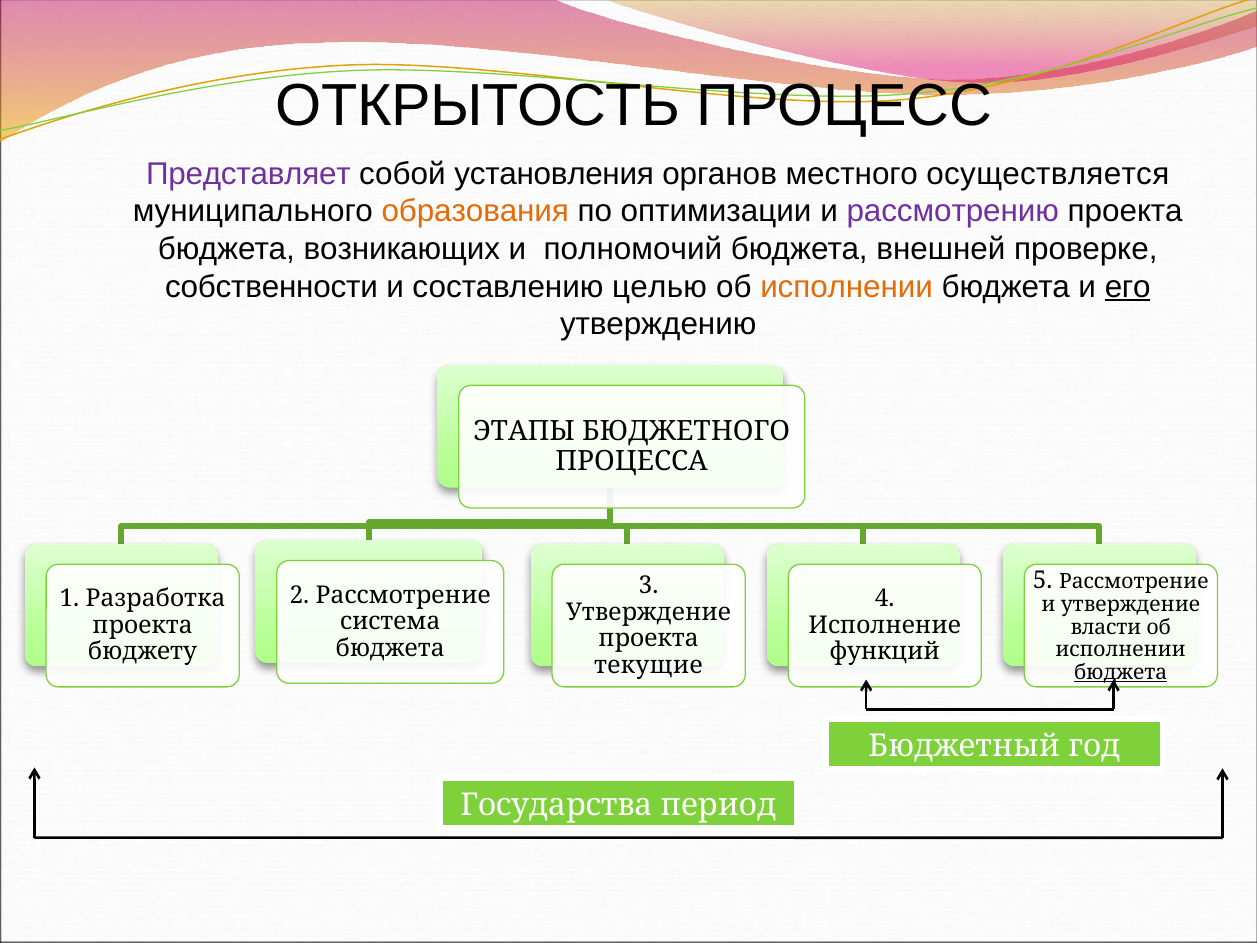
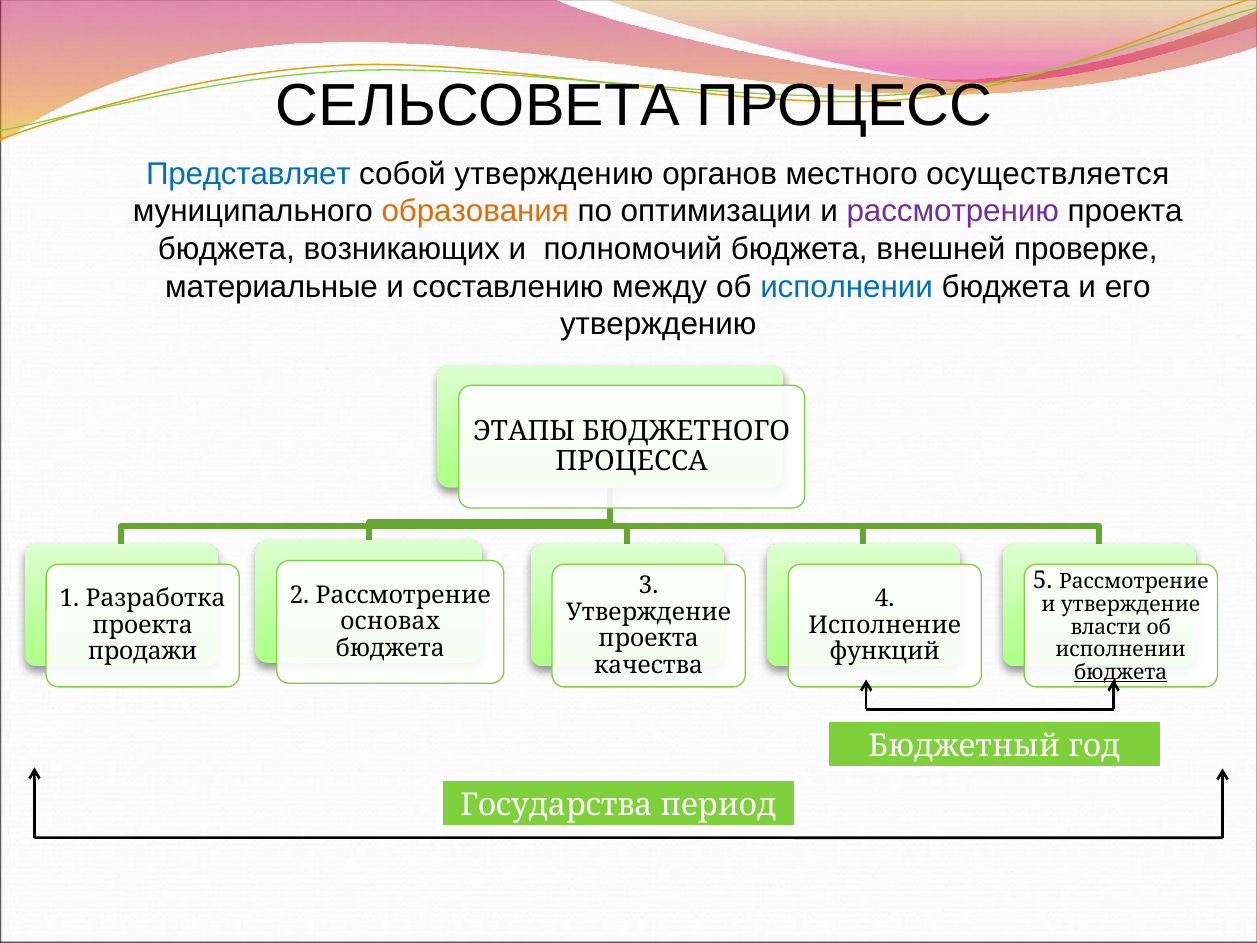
ОТКРЫТОСТЬ: ОТКРЫТОСТЬ -> СЕЛЬСОВЕТА (478, 106)
Представляет colour: purple -> blue (248, 174)
собой установления: установления -> утверждению (554, 174)
собственности: собственности -> материальные (272, 287)
целью: целью -> между (660, 287)
исполнении colour: orange -> blue (847, 287)
его underline: present -> none (1128, 287)
система: система -> основах (390, 622)
бюджету: бюджету -> продажи (143, 652)
текущие: текущие -> качества (649, 665)
